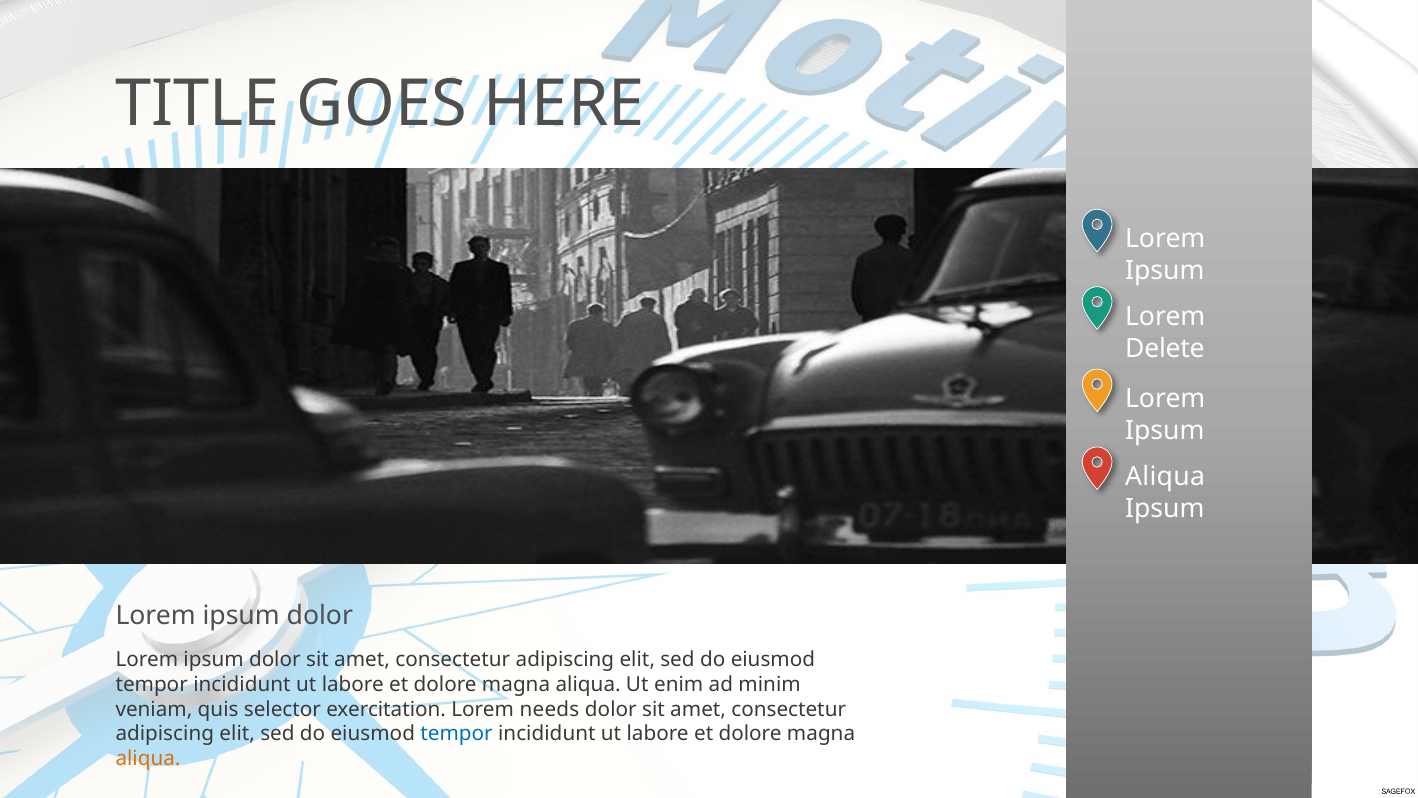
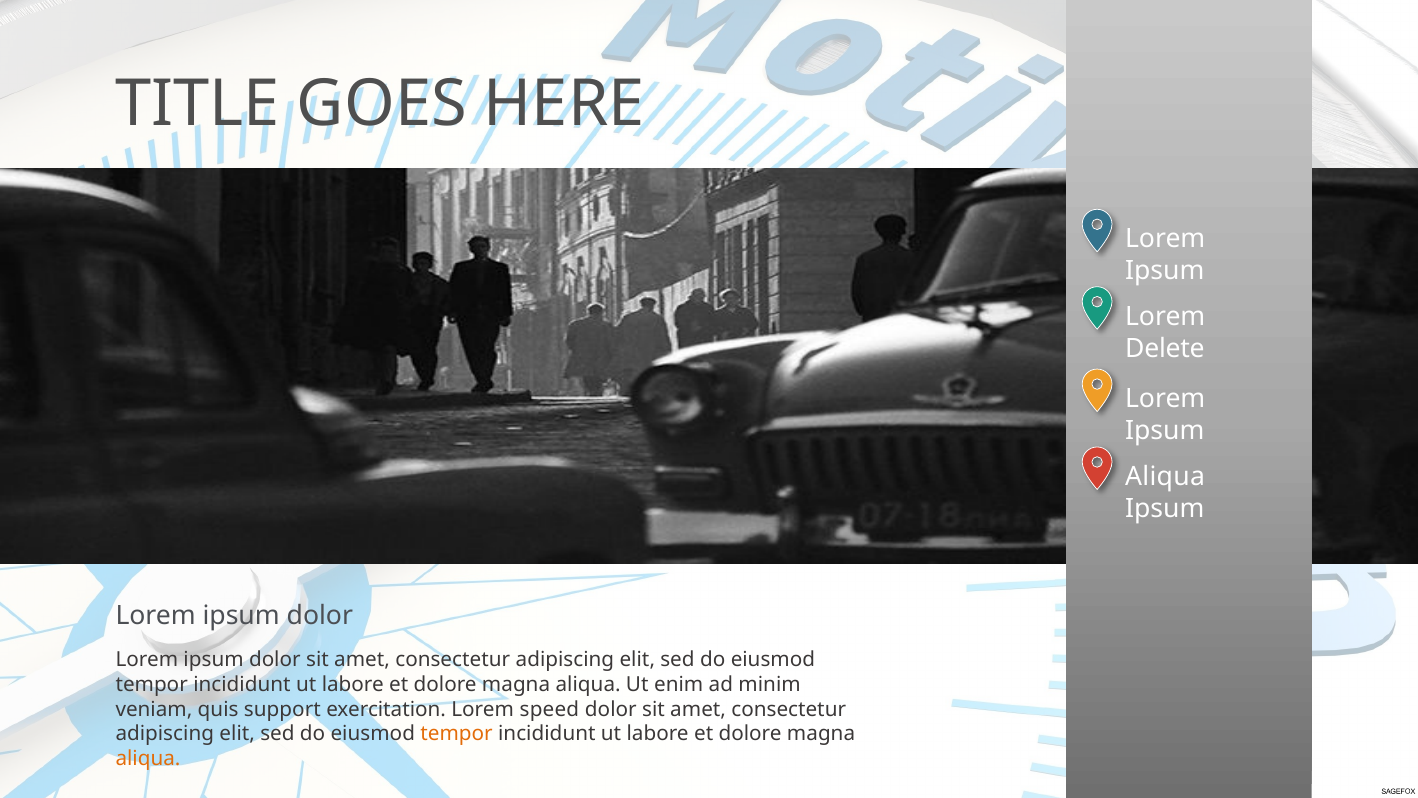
selector: selector -> support (282, 709)
needs: needs -> speed (549, 709)
tempor colour: blue -> orange (457, 734)
